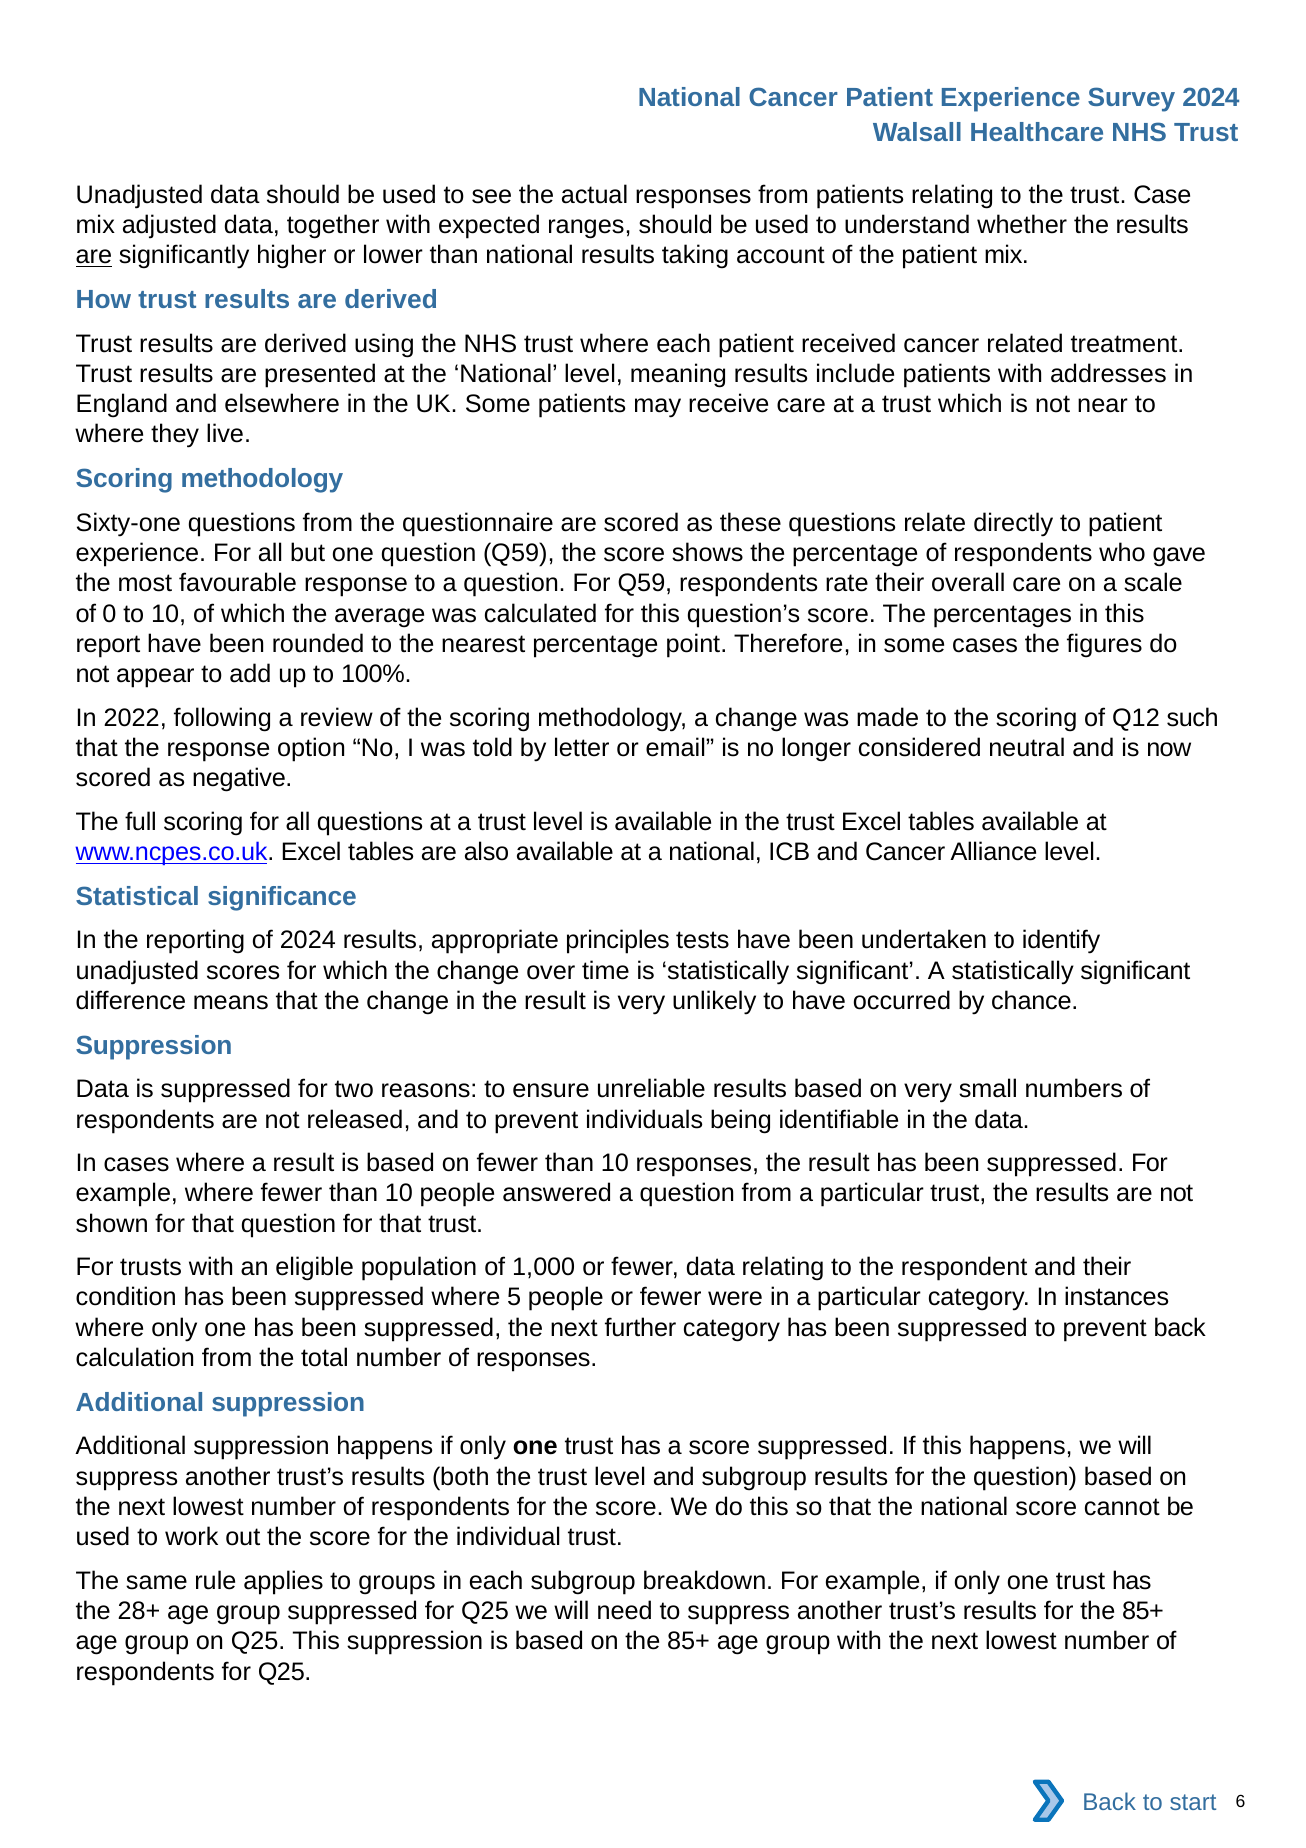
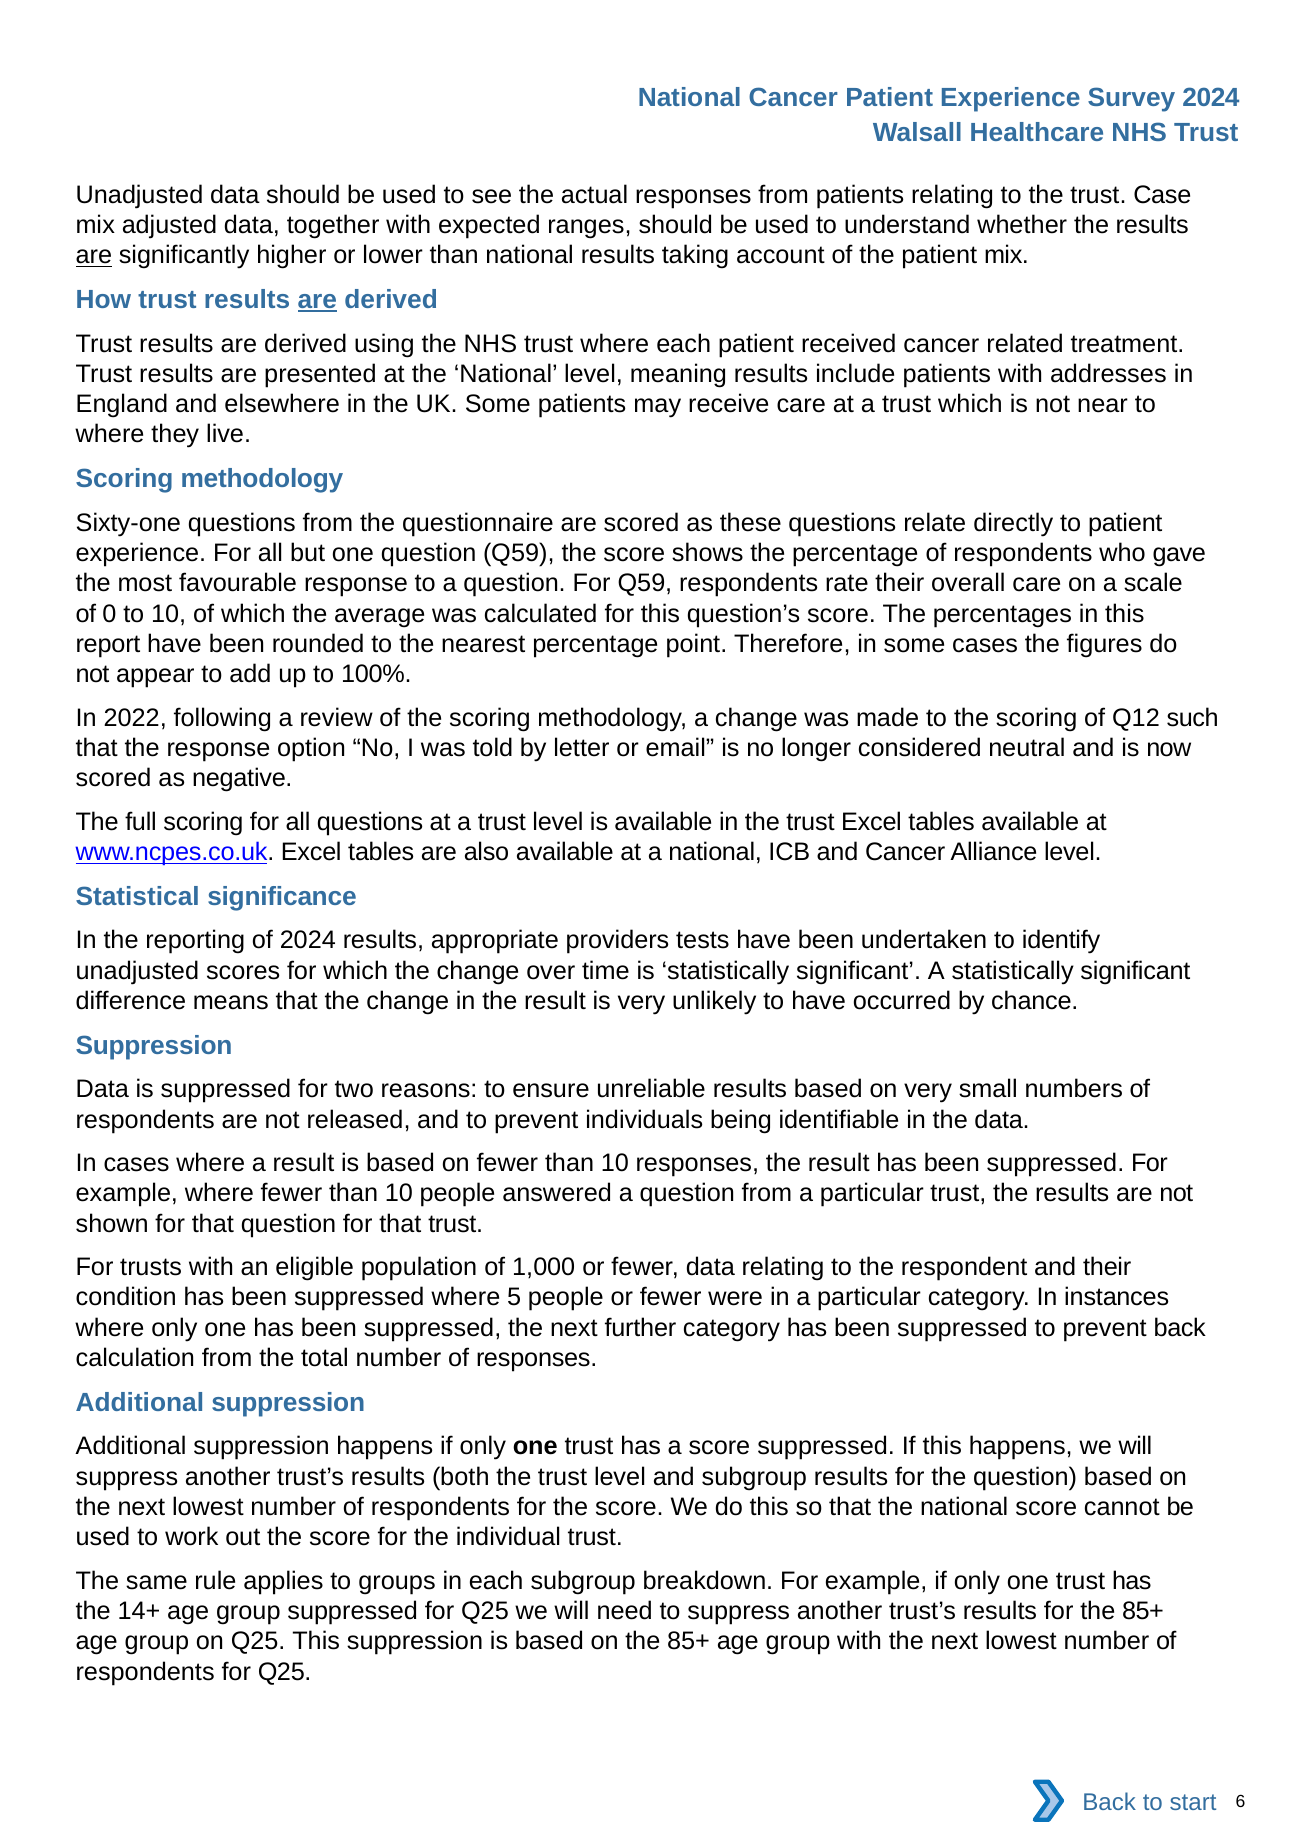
are underline: none -> present (317, 300)
principles: principles -> providers (617, 941)
28+: 28+ -> 14+ (139, 1611)
